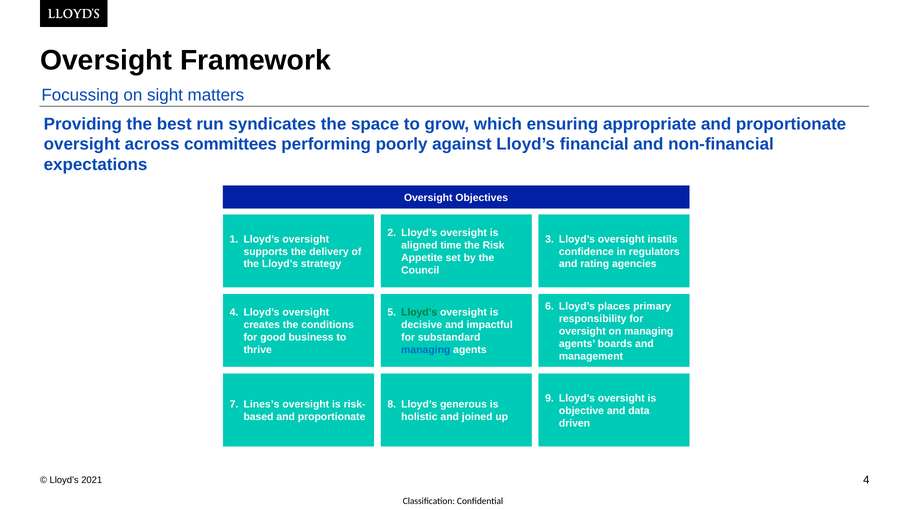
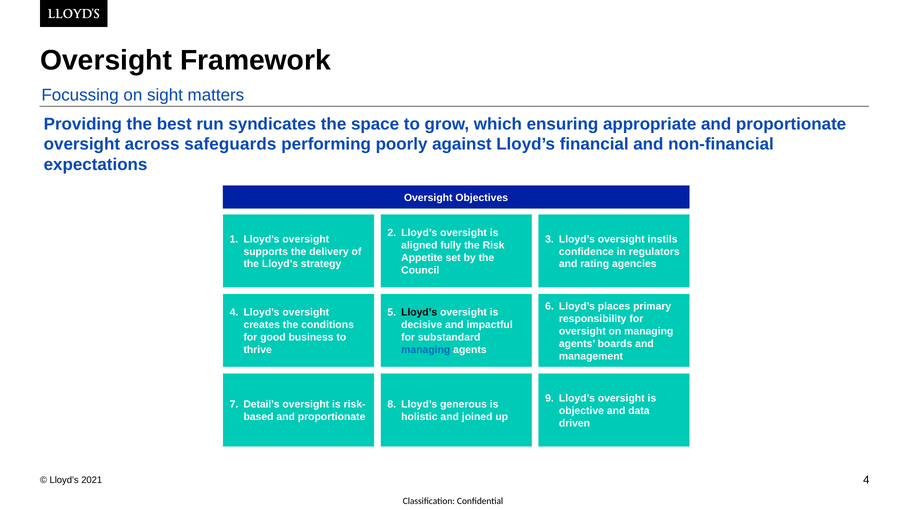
committees: committees -> safeguards (230, 144)
time: time -> fully (451, 245)
Lloyd’s colour: green -> black (419, 312)
Lines’s: Lines’s -> Detail’s (262, 404)
